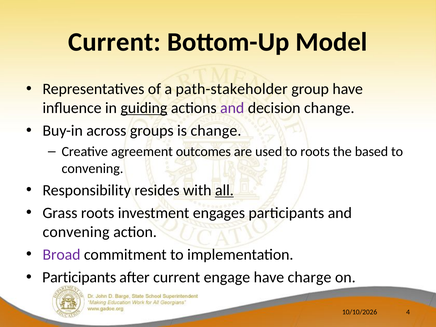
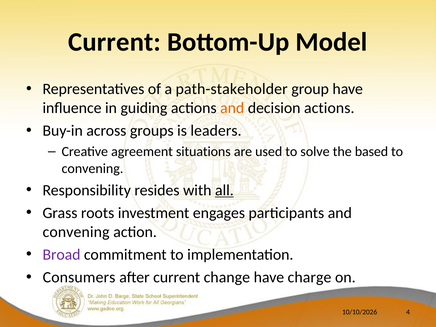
guiding underline: present -> none (144, 108)
and colour: purple -> orange (232, 108)
decision change: change -> actions (329, 108)
is change: change -> leaders (216, 131)
outcomes: outcomes -> situations (203, 152)
to roots: roots -> solve (315, 152)
Participants: Participants -> Consumers (79, 277)
engage: engage -> change (227, 277)
